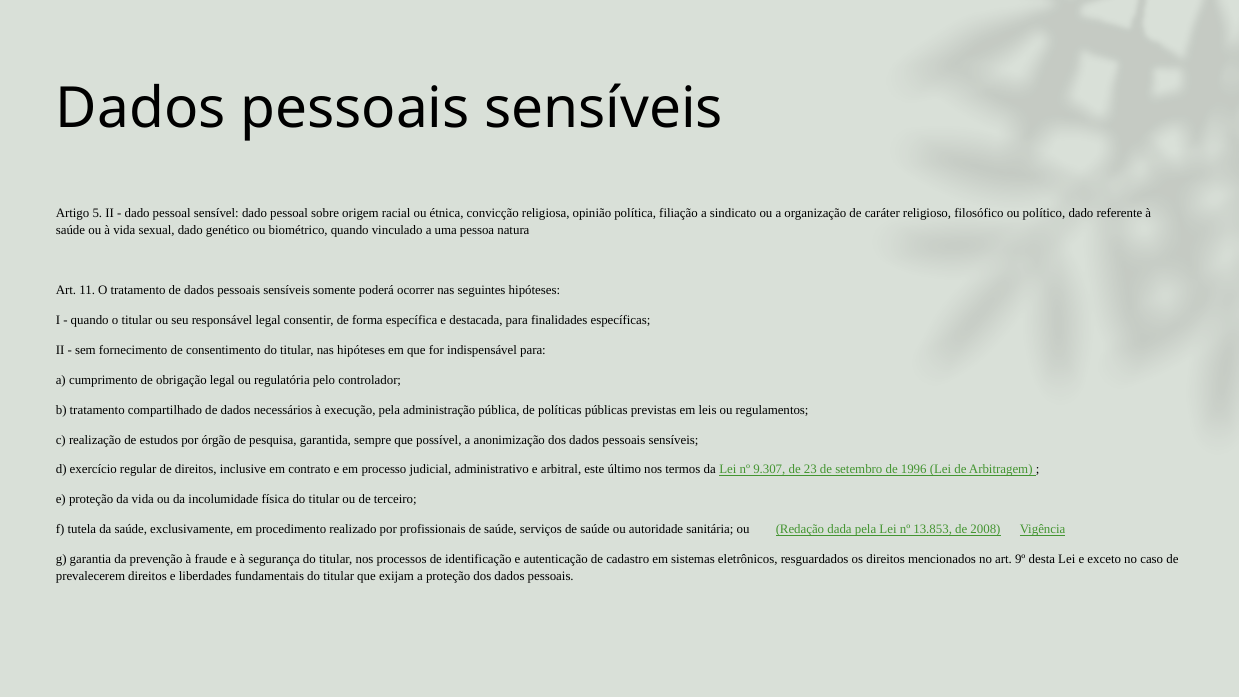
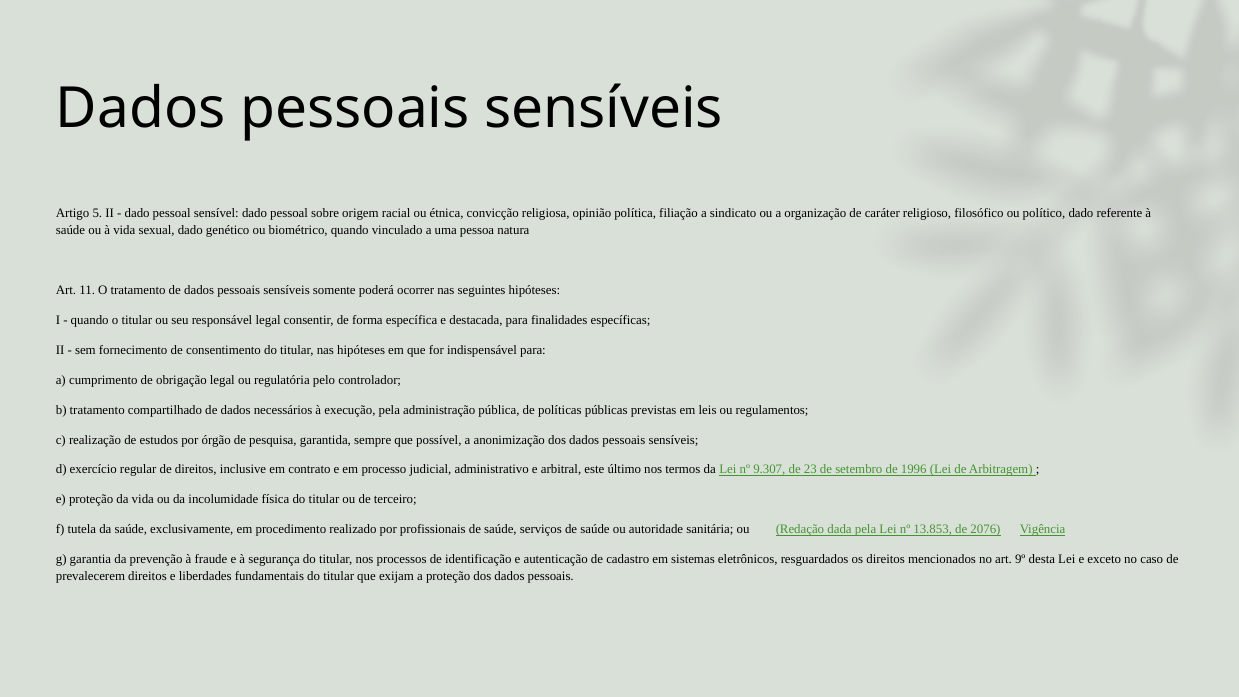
2008: 2008 -> 2076 (986, 530)
